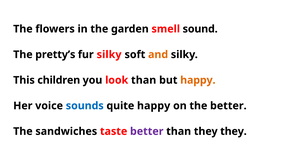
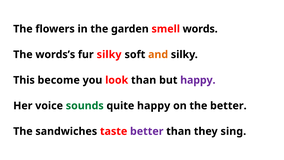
sound: sound -> words (200, 29)
pretty’s: pretty’s -> words’s (55, 54)
children: children -> become (59, 80)
happy colour: orange -> purple (198, 80)
sounds colour: blue -> green (85, 106)
they they: they -> sing (233, 131)
